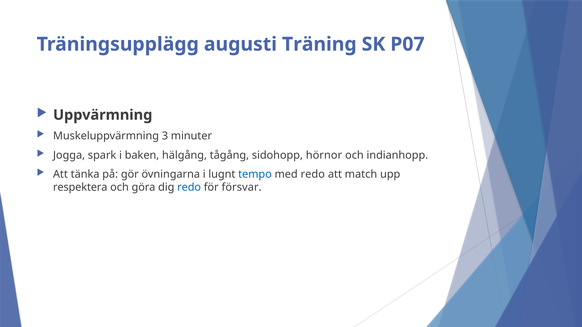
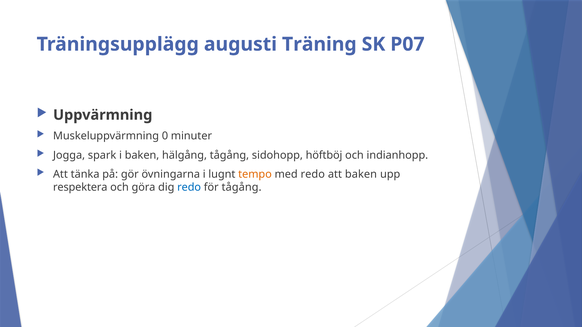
3: 3 -> 0 (165, 136)
hörnor: hörnor -> höftböj (324, 155)
tempo colour: blue -> orange (255, 174)
att match: match -> baken (361, 174)
för försvar: försvar -> tågång (242, 188)
